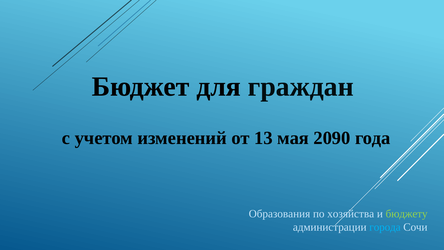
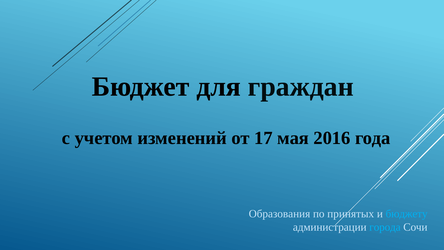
13: 13 -> 17 (263, 138)
2090: 2090 -> 2016 (332, 138)
хозяйства: хозяйства -> принятых (351, 214)
бюджету colour: light green -> light blue (407, 214)
